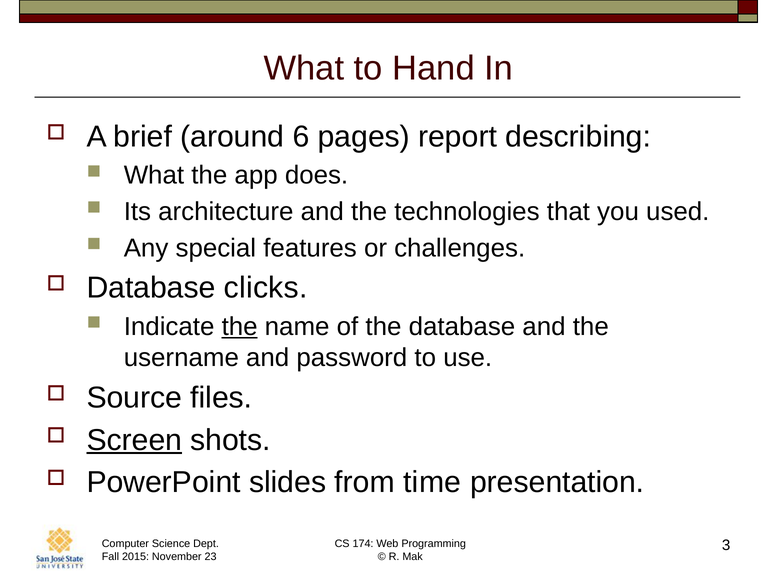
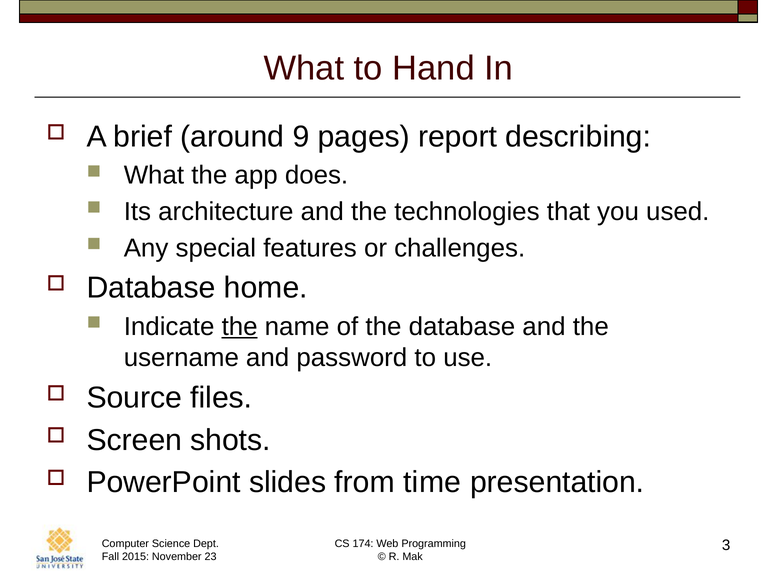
6: 6 -> 9 (301, 137)
clicks: clicks -> home (266, 288)
Screen underline: present -> none (134, 440)
